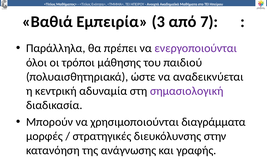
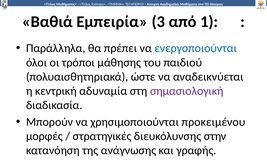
7: 7 -> 1 (209, 22)
ενεργοποιούνται colour: purple -> blue (196, 48)
διαγράμματα: διαγράμματα -> προκειμένου (213, 122)
